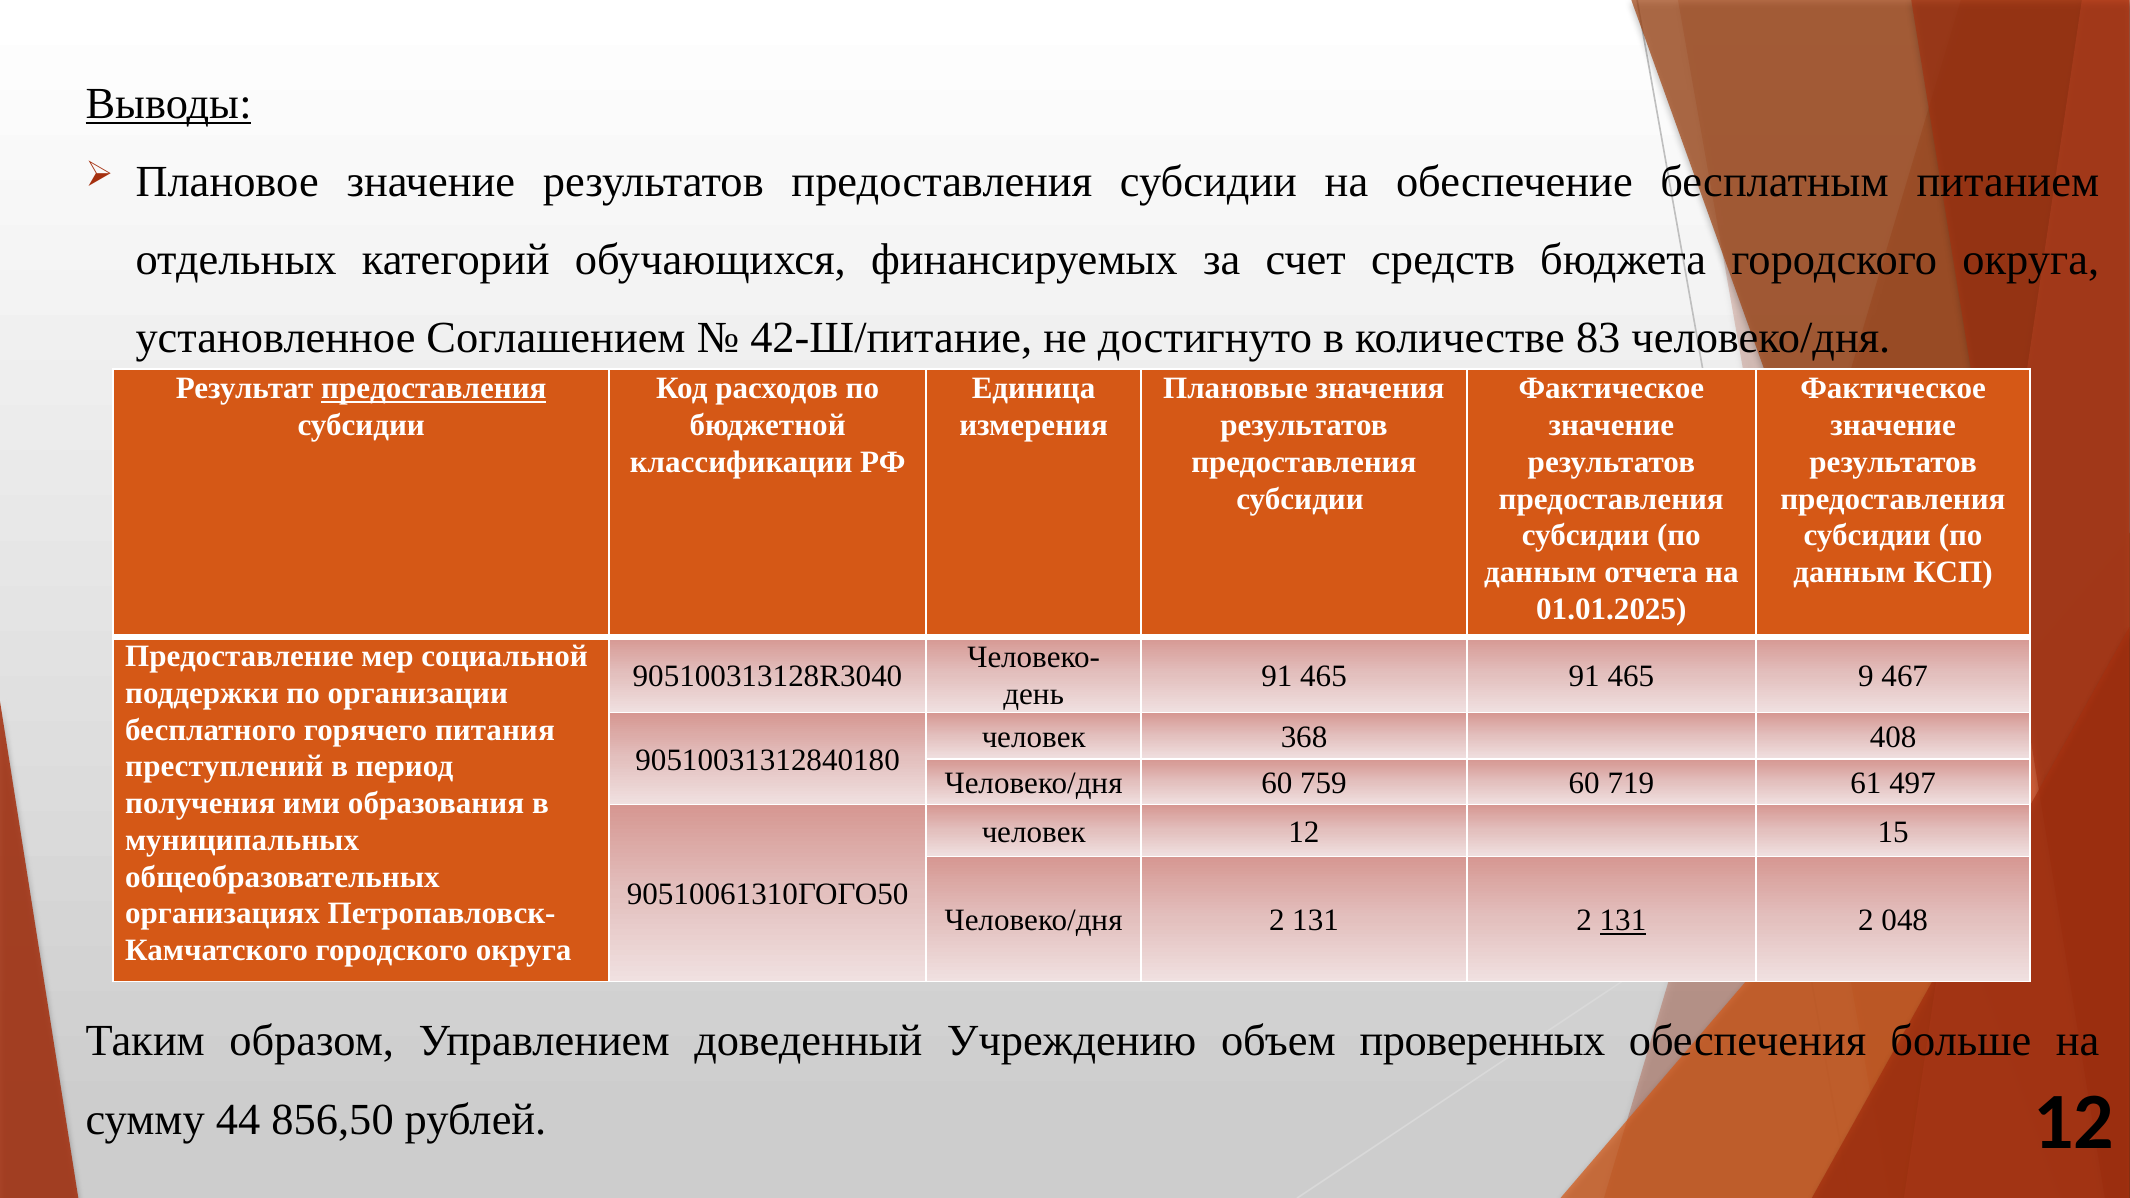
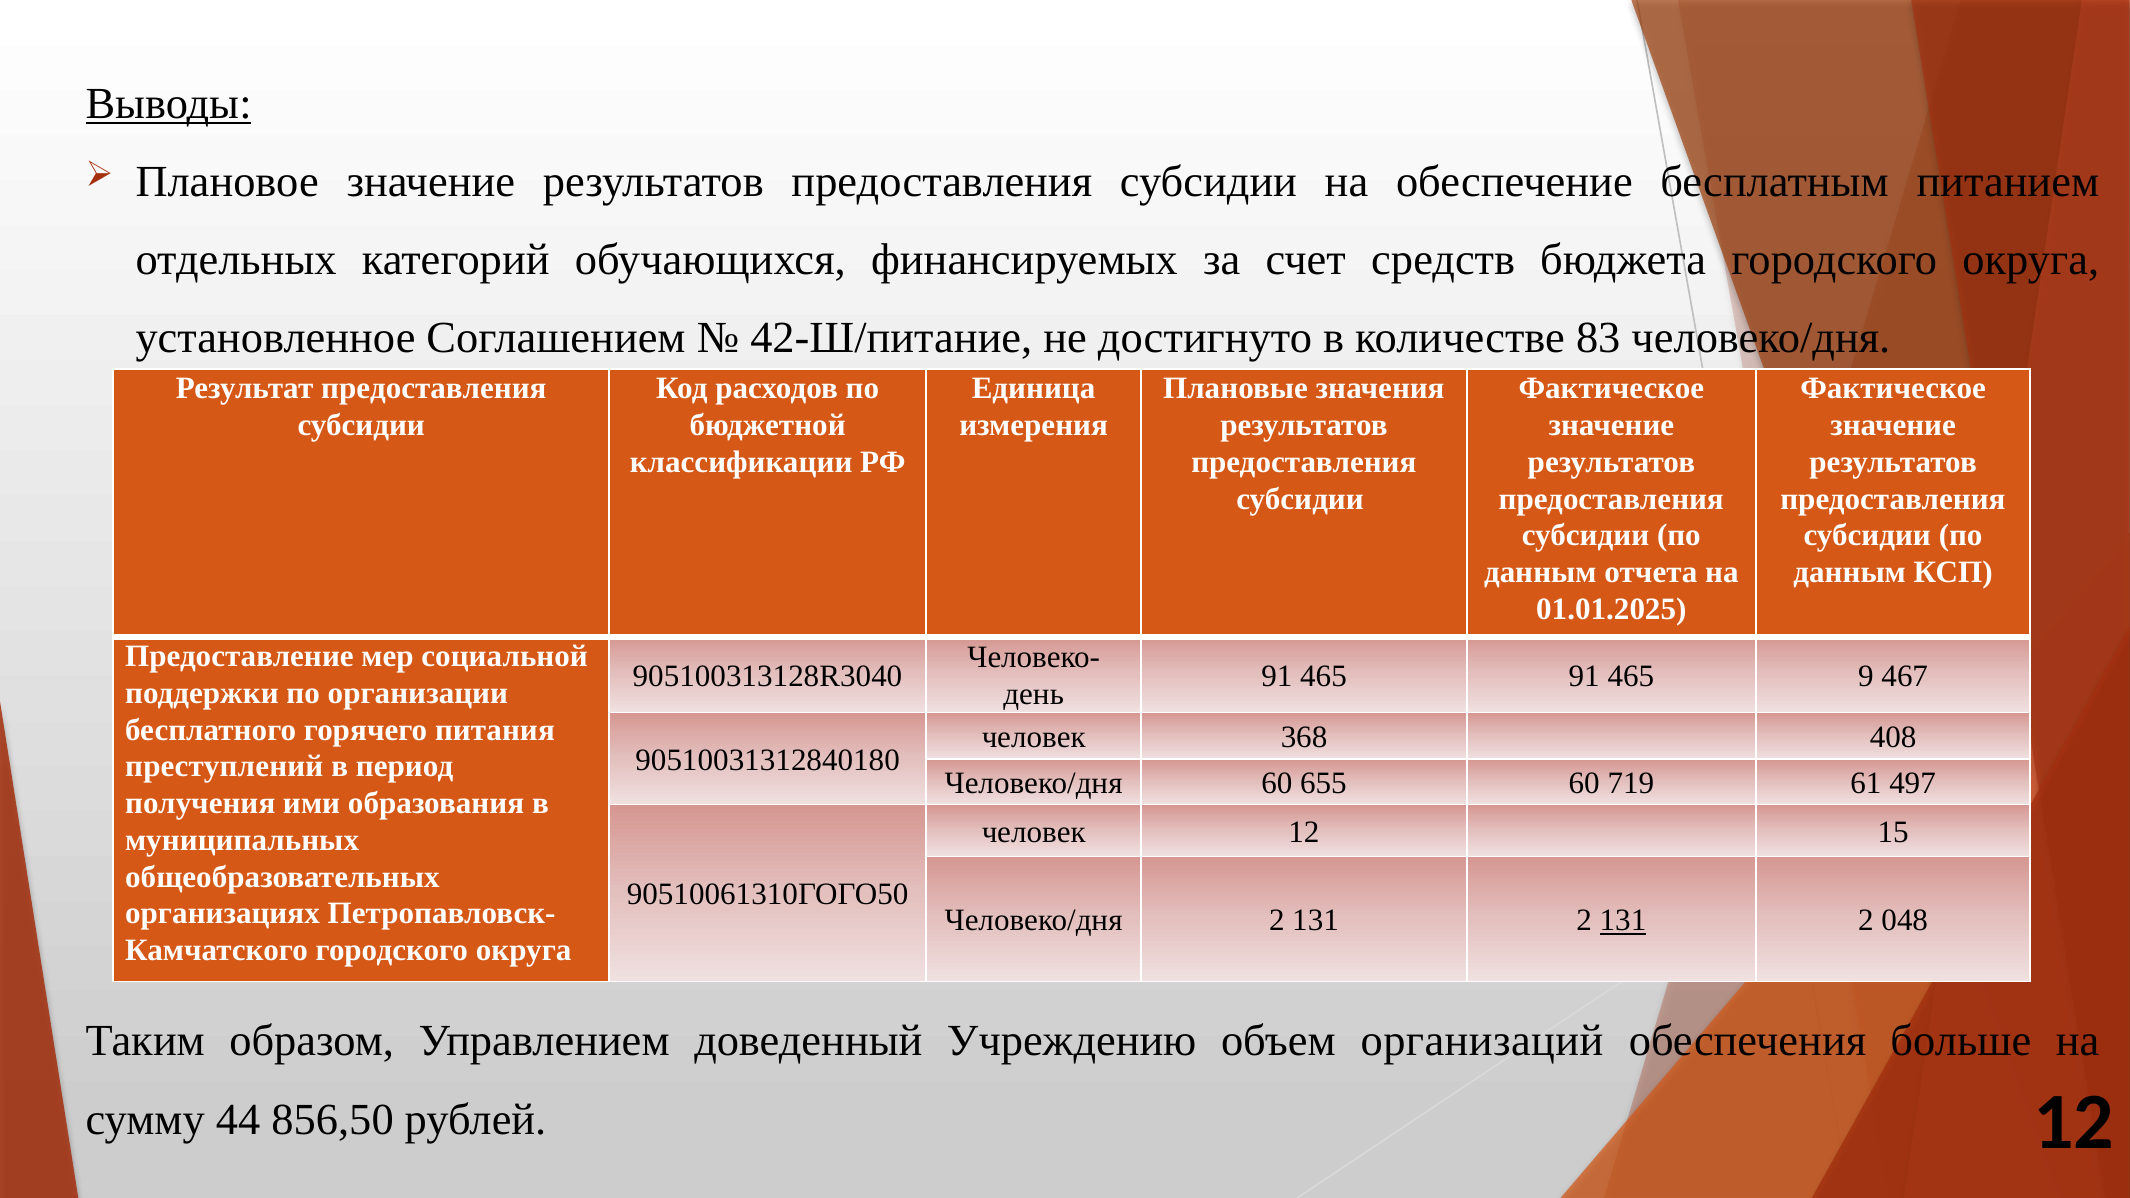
предоставления underline: present -> none (434, 389)
759: 759 -> 655 (1323, 783)
проверенных: проверенных -> организаций (1482, 1041)
